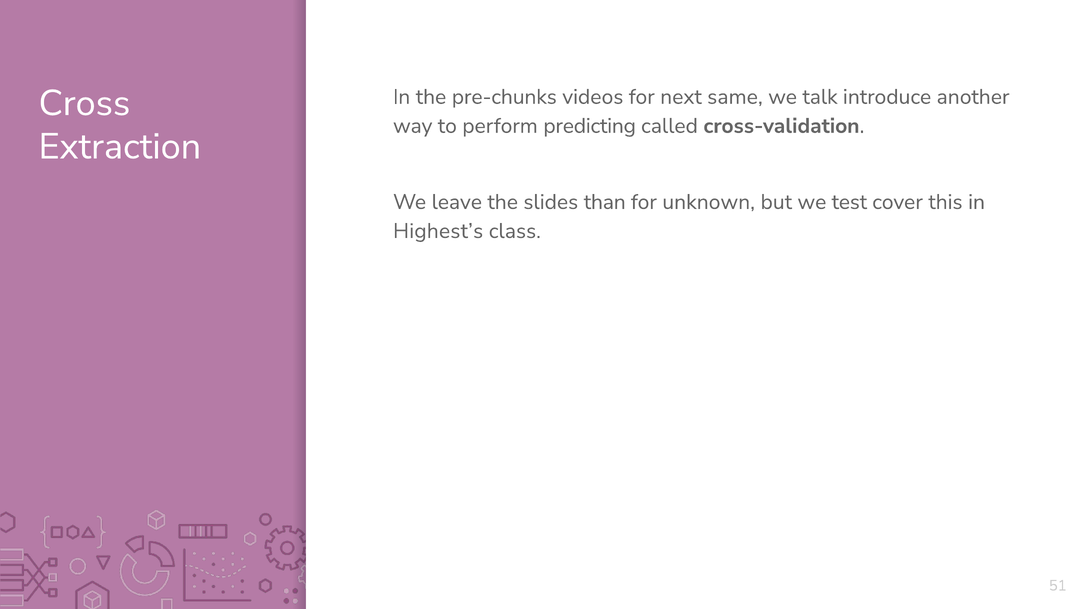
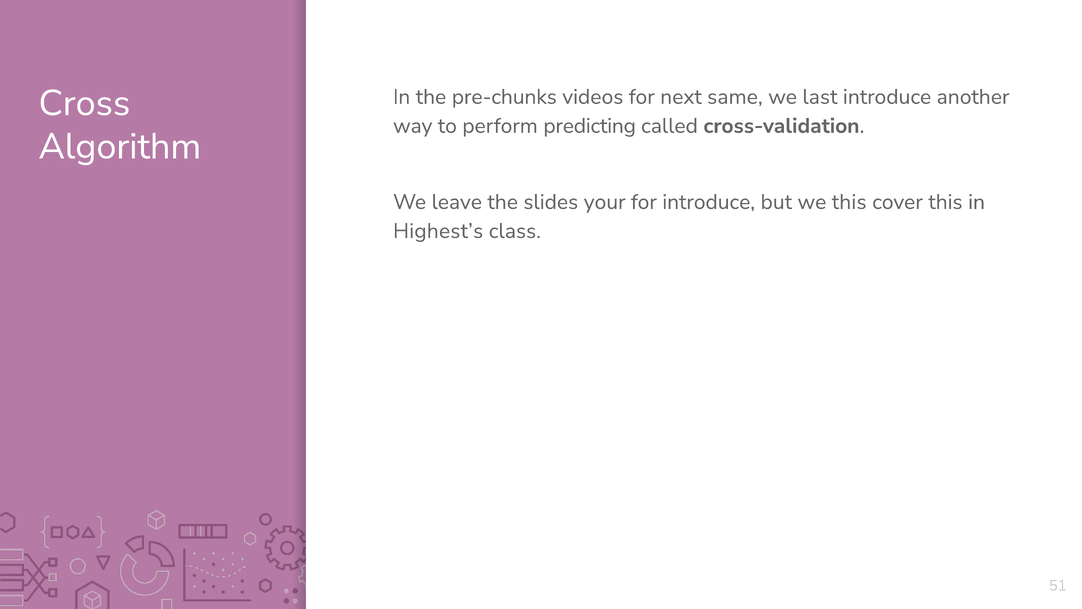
talk: talk -> last (820, 97)
Extraction: Extraction -> Algorithm (120, 146)
than: than -> your (605, 202)
for unknown: unknown -> introduce (709, 202)
we test: test -> this (849, 202)
